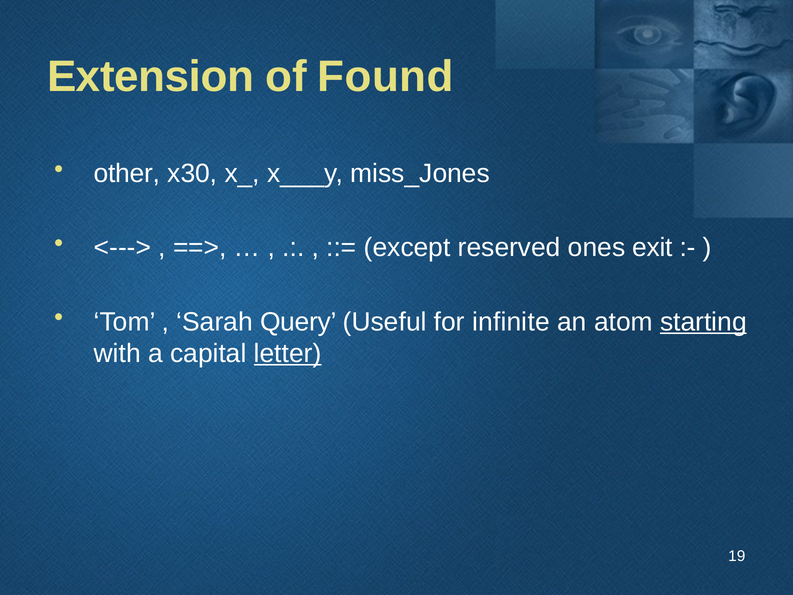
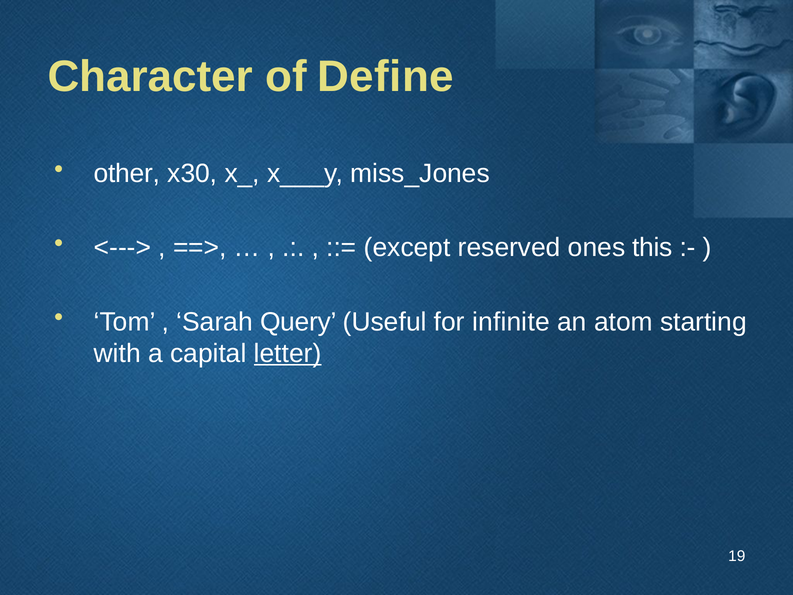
Extension: Extension -> Character (150, 76)
Found: Found -> Define (386, 76)
exit: exit -> this (653, 248)
starting underline: present -> none (703, 322)
